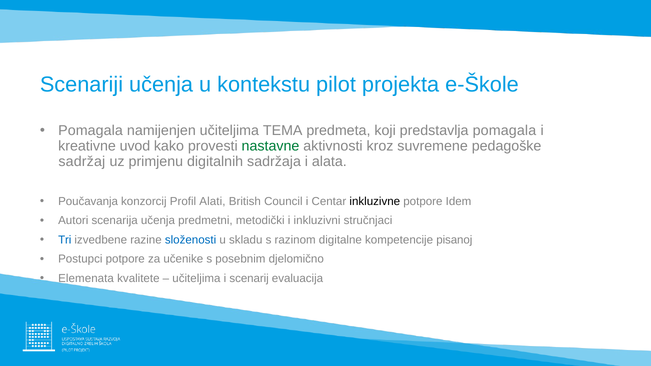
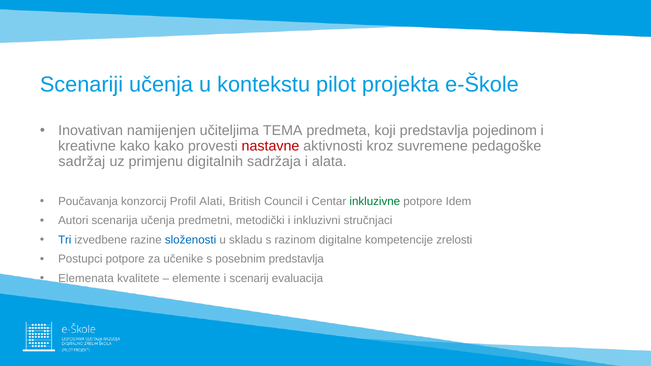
Pomagala: Pomagala -> Inovativan (91, 131)
predstavlja pomagala: pomagala -> pojedinom (505, 131)
kreativne uvod: uvod -> kako (135, 146)
nastavne colour: green -> red (271, 146)
inkluzivne colour: black -> green (375, 202)
pisanoj: pisanoj -> zrelosti (454, 240)
posebnim djelomično: djelomično -> predstavlja (296, 259)
učiteljima: učiteljima -> elemente (196, 279)
